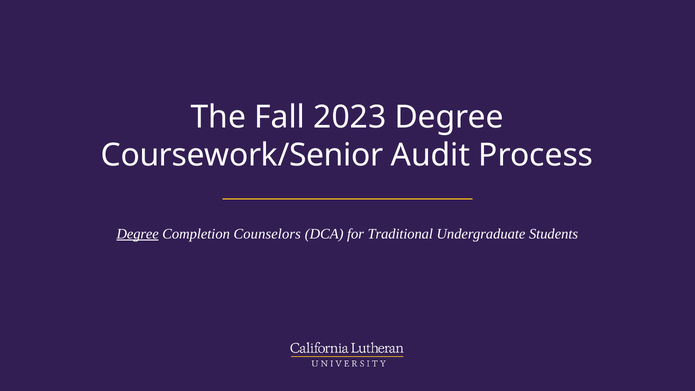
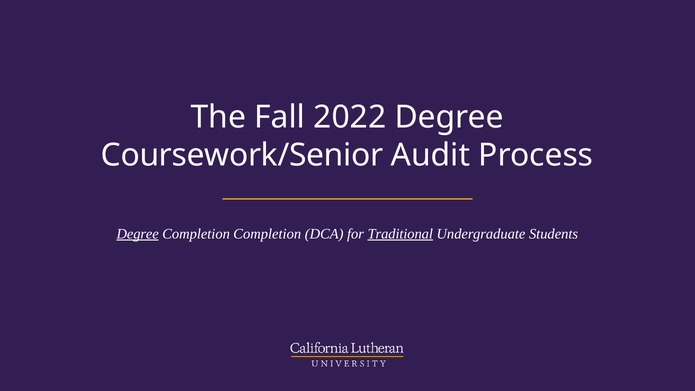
2023: 2023 -> 2022 (350, 117)
Completion Counselors: Counselors -> Completion (267, 234)
Traditional underline: none -> present (400, 234)
